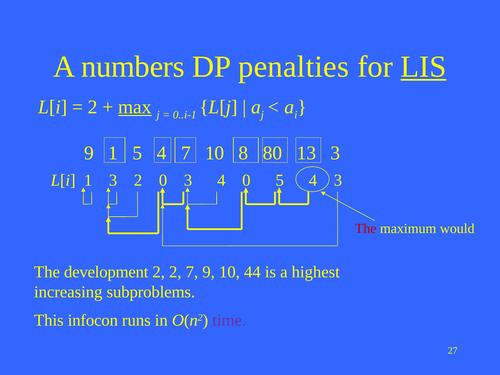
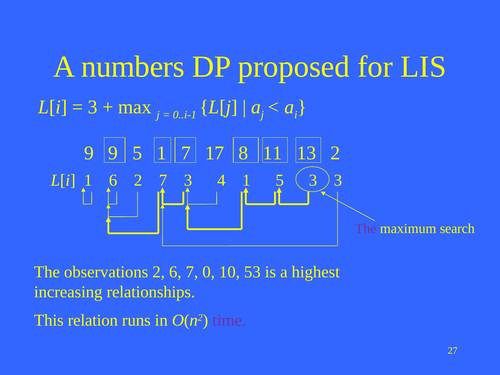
penalties: penalties -> proposed (294, 67)
LIS underline: present -> none (424, 67)
2: 2 -> 3 (93, 107)
max underline: present -> none (135, 107)
9 1: 1 -> 9 (113, 153)
4: 4 -> 1 (162, 153)
7 10: 10 -> 17 (215, 153)
80: 80 -> 11 (272, 153)
13 3: 3 -> 2 (336, 153)
1 3: 3 -> 6 (113, 180)
2 0: 0 -> 7 (163, 180)
4 0: 0 -> 1 (246, 180)
4: 4 -> 3 (313, 180)
The colour: red -> purple (366, 228)
would: would -> search (457, 228)
development: development -> observations (106, 272)
2 2: 2 -> 6 (175, 272)
7 9: 9 -> 0 (209, 272)
44: 44 -> 53 (252, 272)
subproblems: subproblems -> relationships (151, 292)
infocon: infocon -> relation (93, 320)
